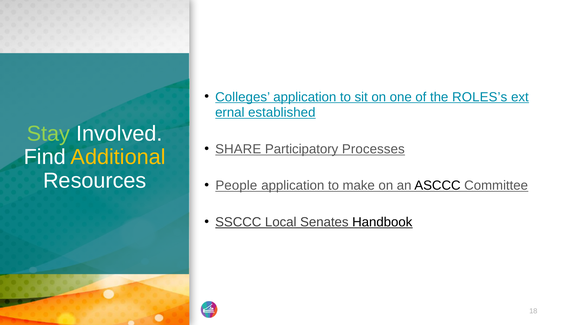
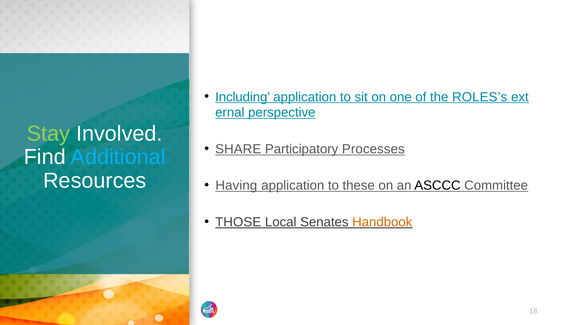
Colleges: Colleges -> Including (243, 97)
established: established -> perspective (282, 112)
Additional colour: yellow -> light blue (118, 157)
People: People -> Having (236, 185)
make: make -> these (359, 185)
SSCCC: SSCCC -> THOSE (238, 222)
Handbook colour: black -> orange (382, 222)
